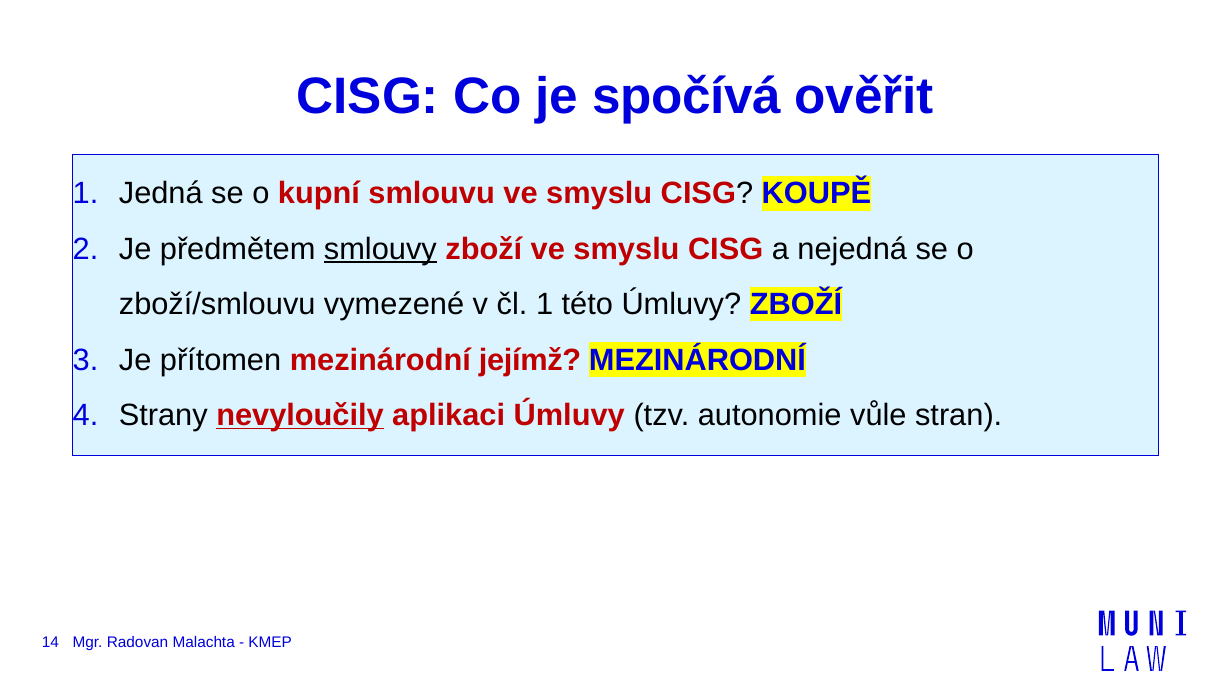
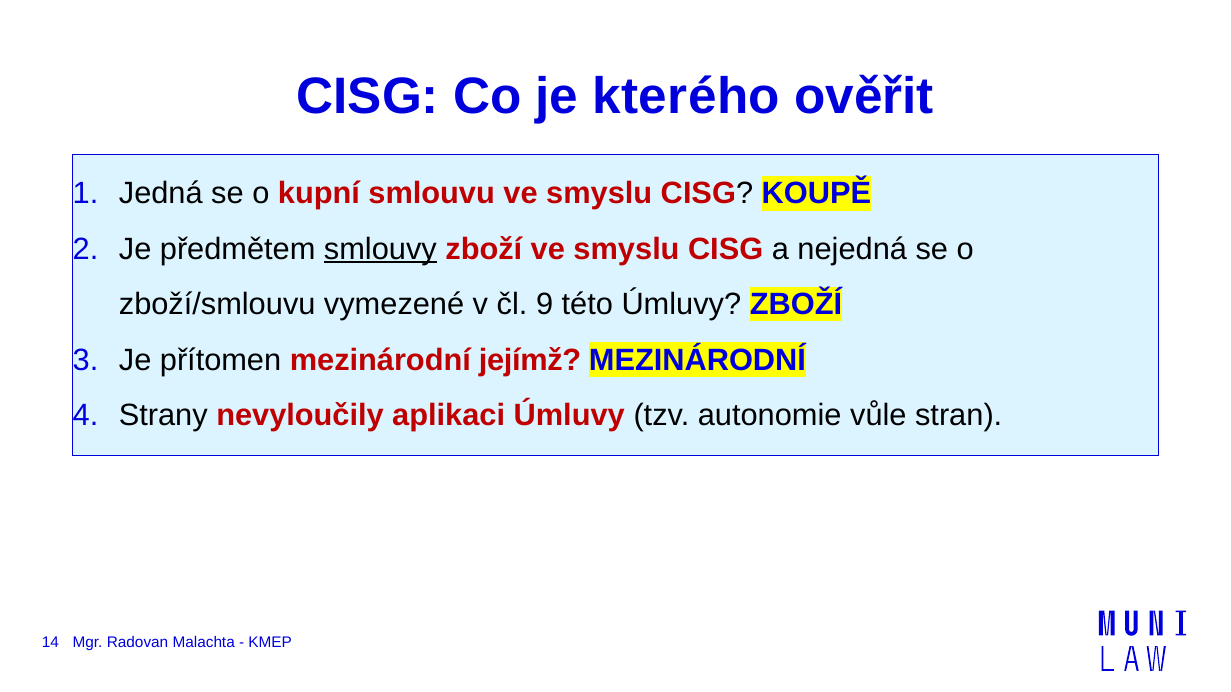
spočívá: spočívá -> kterého (686, 97)
čl 1: 1 -> 9 (545, 305)
nevyloučily underline: present -> none (300, 416)
